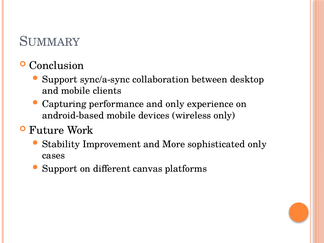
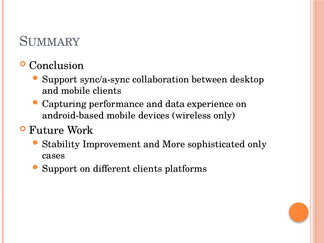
and only: only -> data (175, 104)
different canvas: canvas -> clients (148, 169)
